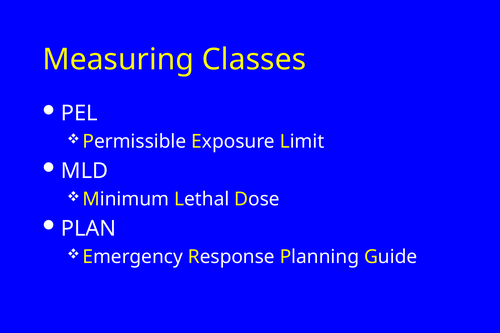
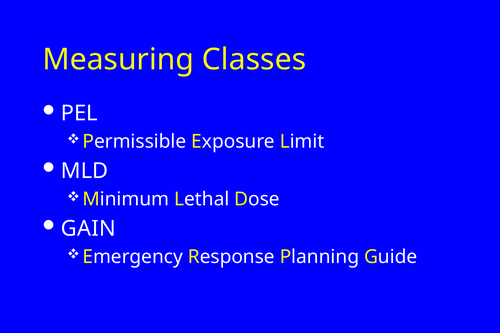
PLAN: PLAN -> GAIN (88, 228)
